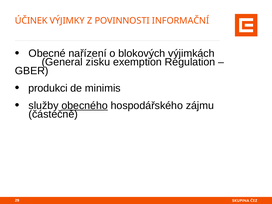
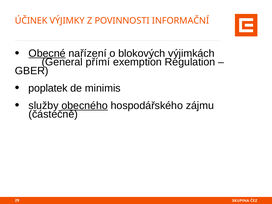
Obecné underline: none -> present (47, 53)
zisku: zisku -> přímí (98, 62)
produkci: produkci -> poplatek (48, 88)
